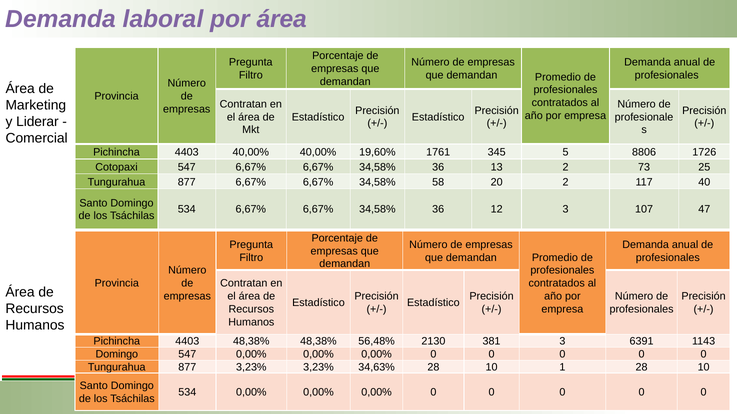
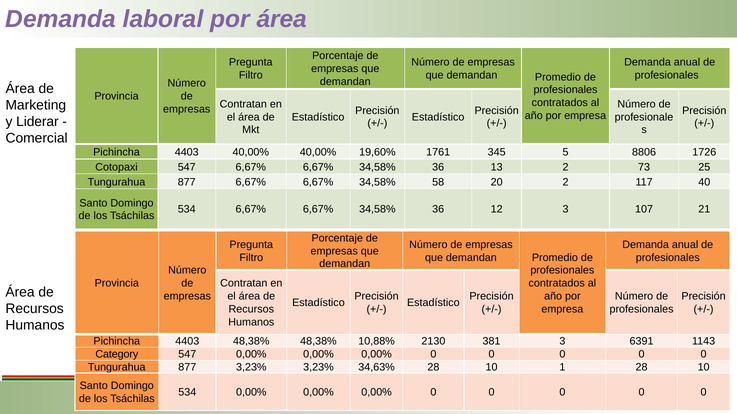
47: 47 -> 21 (704, 210)
56,48%: 56,48% -> 10,88% (377, 342)
Domingo: Domingo -> Category (117, 355)
